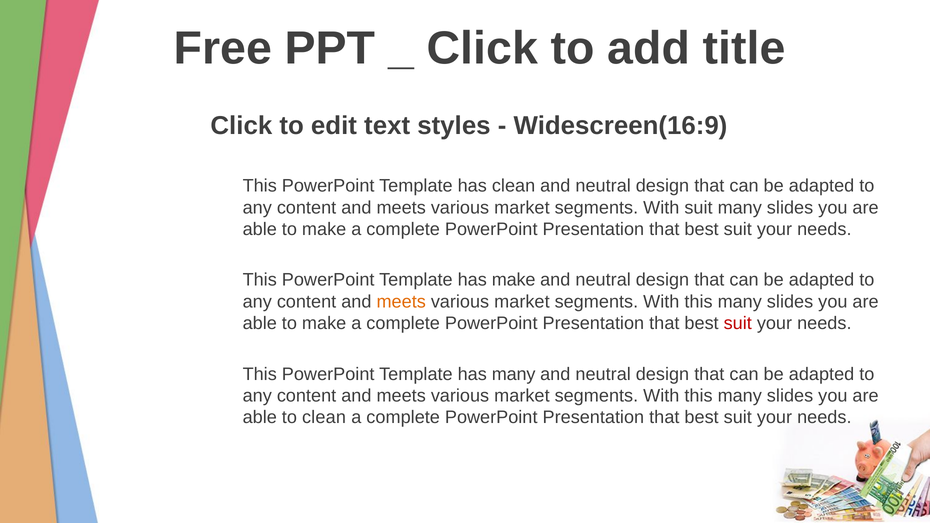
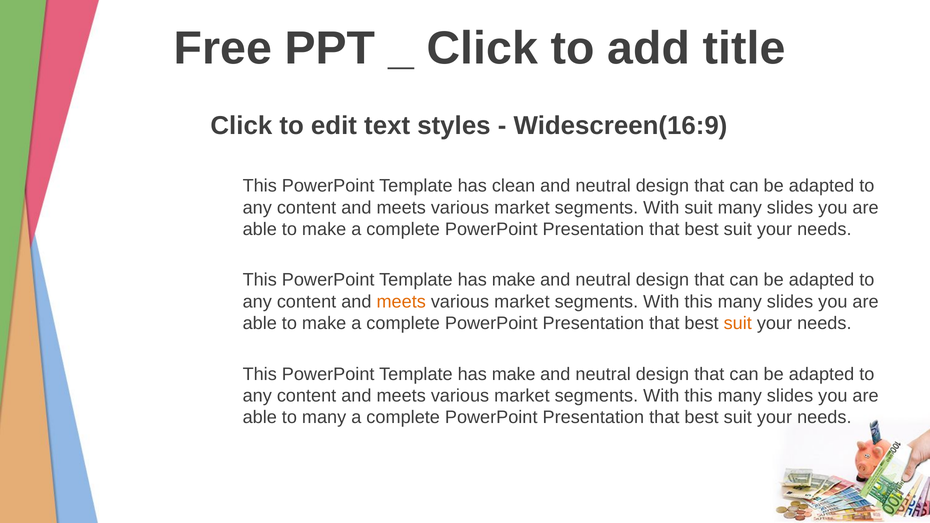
suit colour: red -> orange (738, 323)
many: many -> make (514, 374)
to clean: clean -> many (324, 418)
